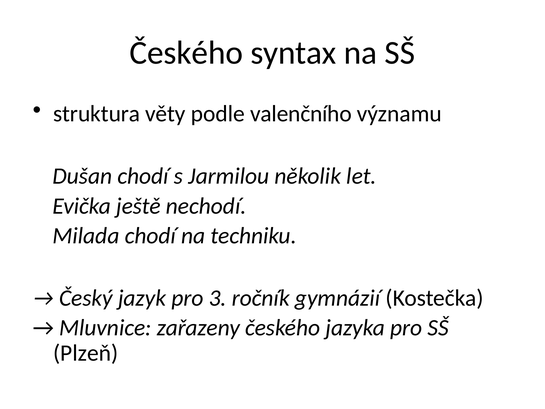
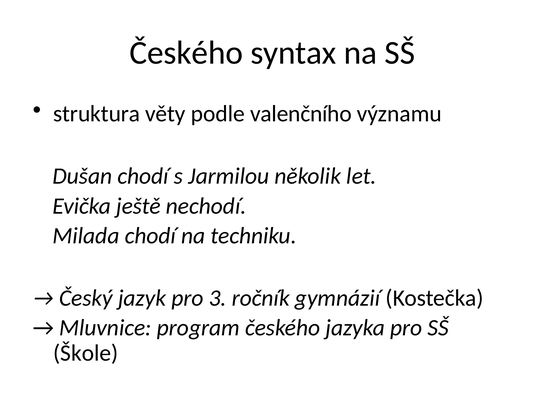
zařazeny: zařazeny -> program (198, 327)
Plzeň: Plzeň -> Škole (86, 353)
